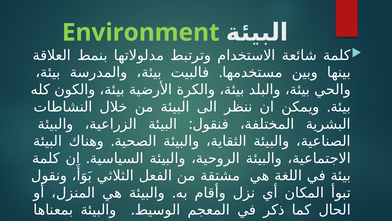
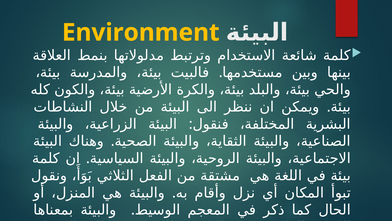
Environment colour: light green -> yellow (141, 32)
